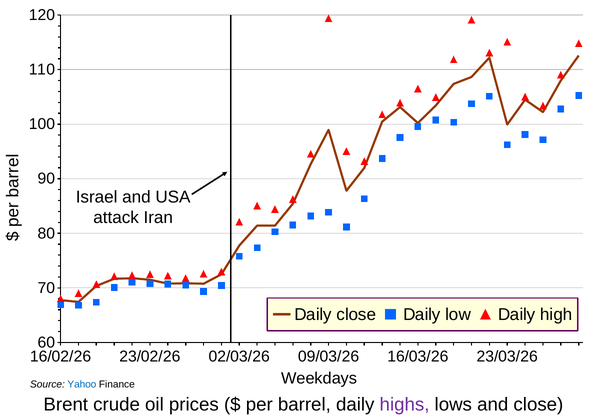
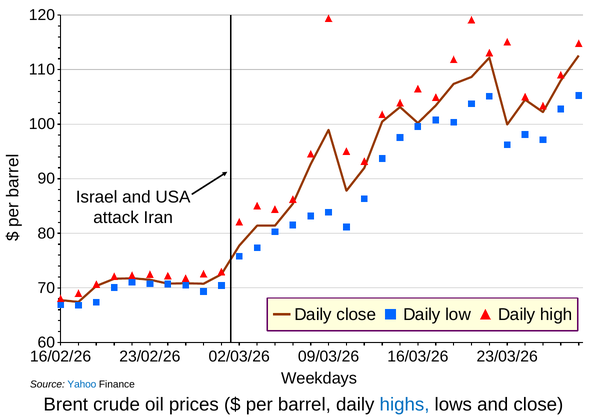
highs colour: purple -> blue (405, 405)
